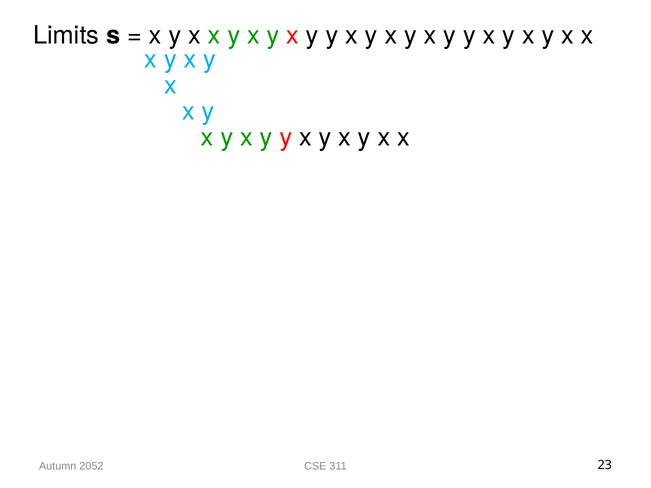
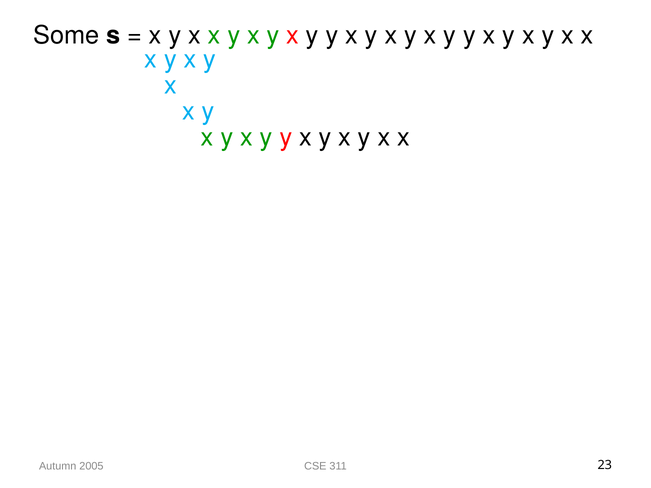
Limits: Limits -> Some (66, 35)
2052: 2052 -> 2005 (91, 466)
